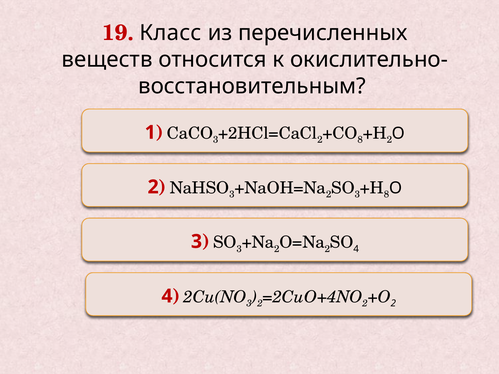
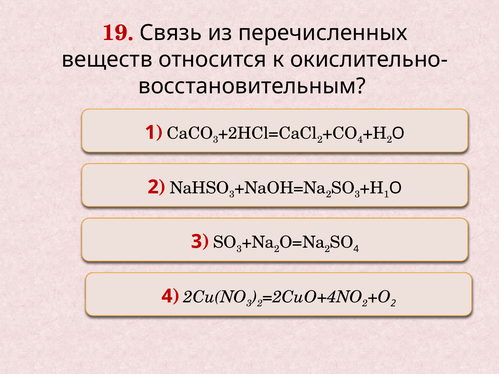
Класс: Класс -> Связь (171, 33)
8: 8 -> 4 (360, 140)
8: 8 -> 1 (386, 194)
